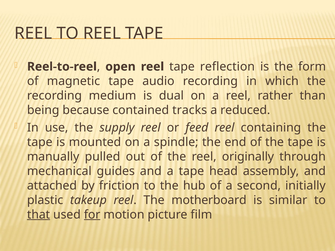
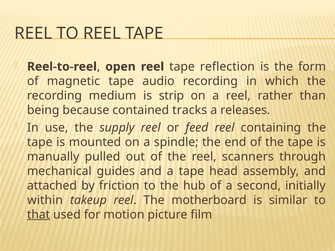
dual: dual -> strip (171, 96)
reduced: reduced -> releases (245, 110)
originally: originally -> scanners (248, 157)
plastic: plastic -> within (45, 200)
for underline: present -> none (92, 215)
